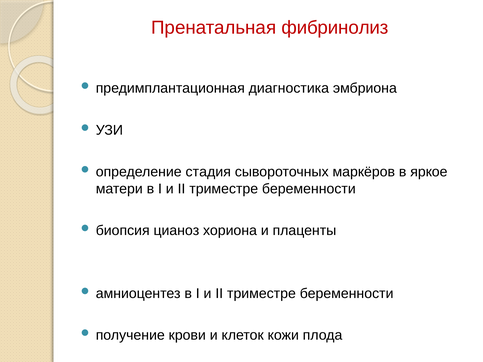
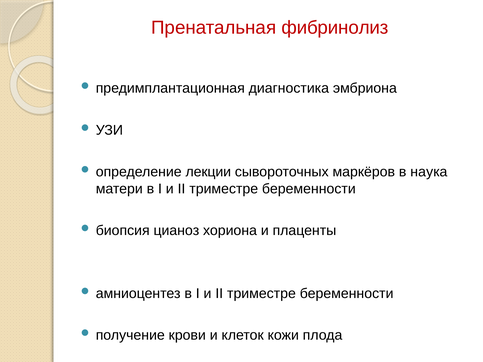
стадия: стадия -> лекции (208, 172)
яркое: яркое -> наука (429, 172)
